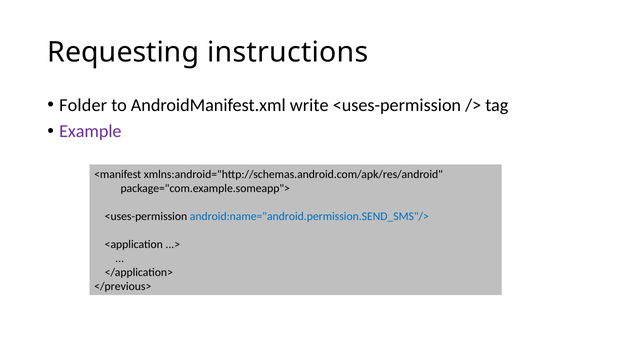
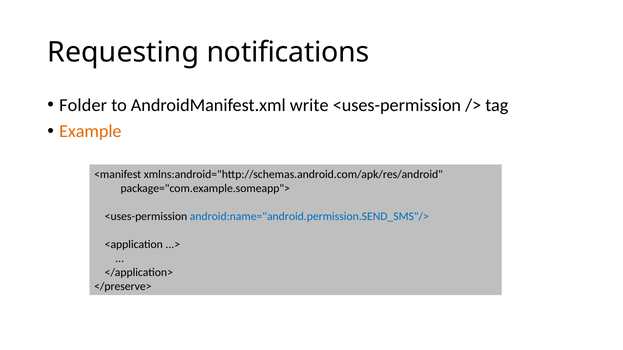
instructions: instructions -> notifications (288, 52)
Example colour: purple -> orange (90, 131)
</previous>: </previous> -> </preserve> (123, 287)
